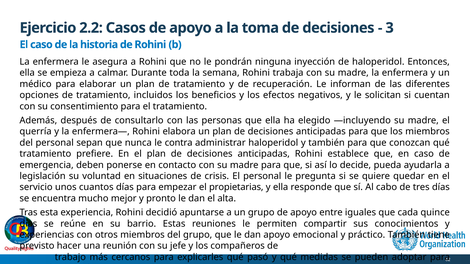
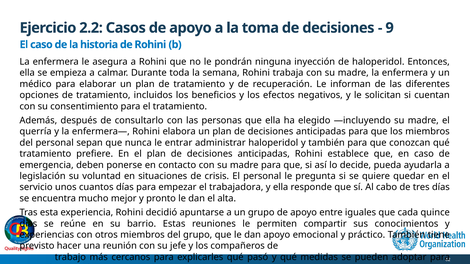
3: 3 -> 9 (390, 28)
contra: contra -> entrar (179, 143)
propietarias: propietarias -> trabajadora (236, 188)
